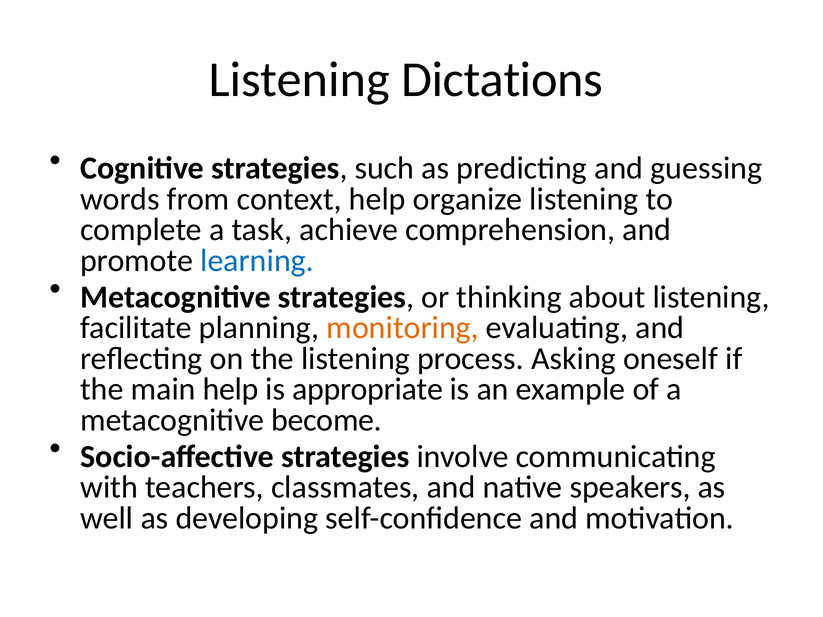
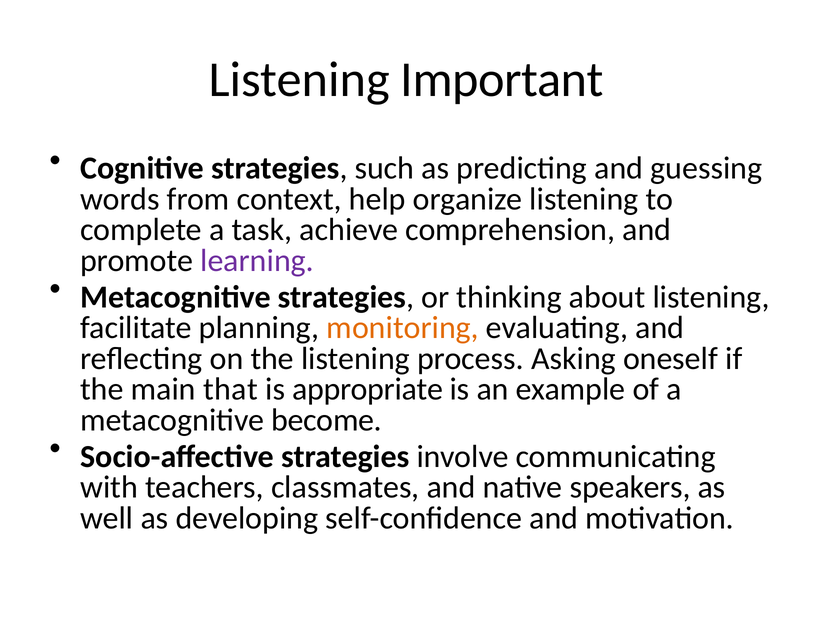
Dictations: Dictations -> Important (502, 80)
learning colour: blue -> purple (257, 261)
main help: help -> that (230, 389)
